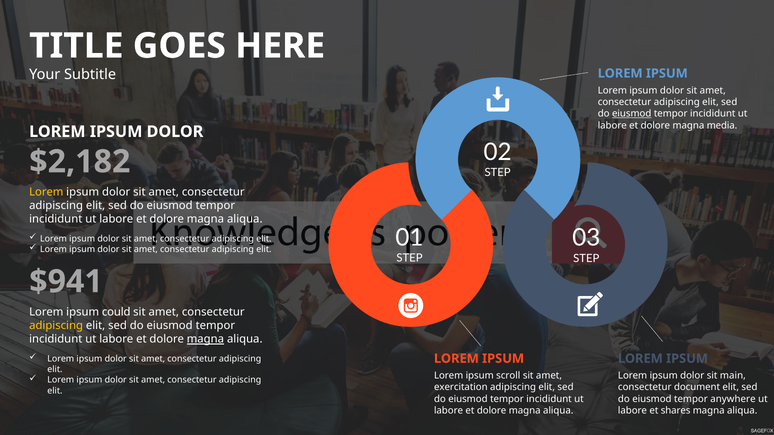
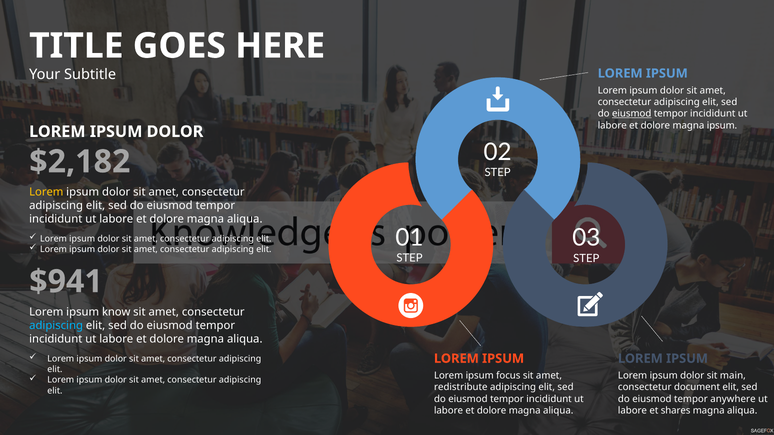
magna media: media -> ipsum (722, 125)
could: could -> know (116, 312)
adipiscing colour: yellow -> light blue (56, 326)
magna underline: present -> none (205, 339)
scroll: scroll -> focus (508, 376)
exercitation: exercitation -> redistribute (461, 388)
